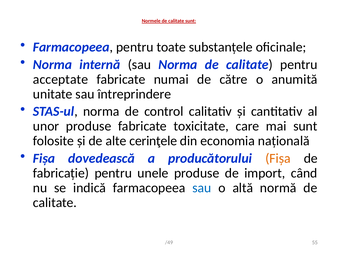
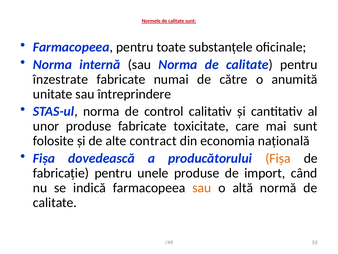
acceptate: acceptate -> înzestrate (61, 79)
cerinţele: cerinţele -> contract (153, 141)
sau colour: blue -> orange (202, 188)
